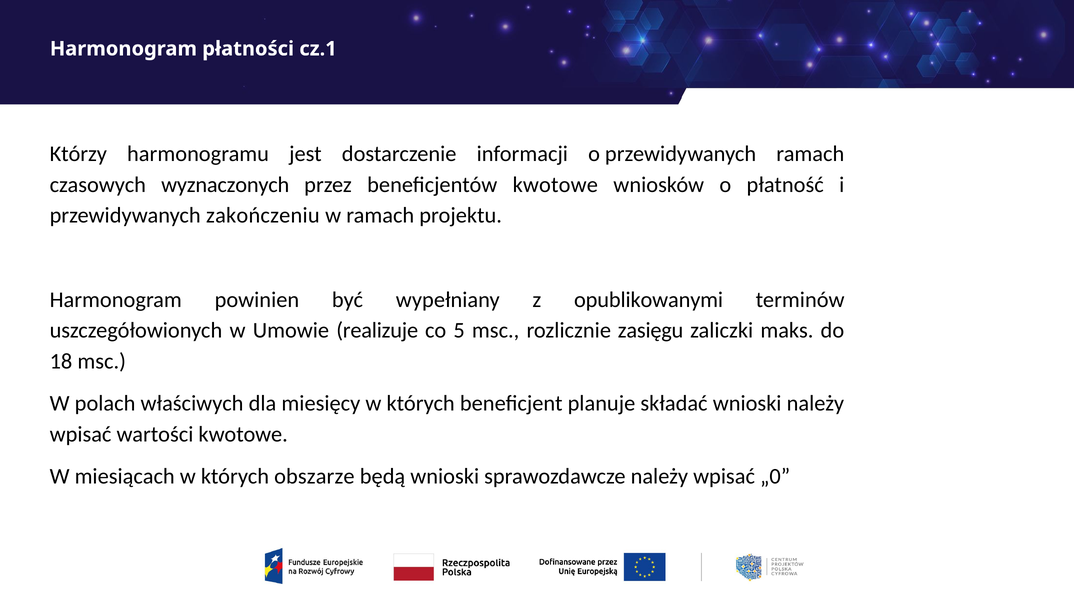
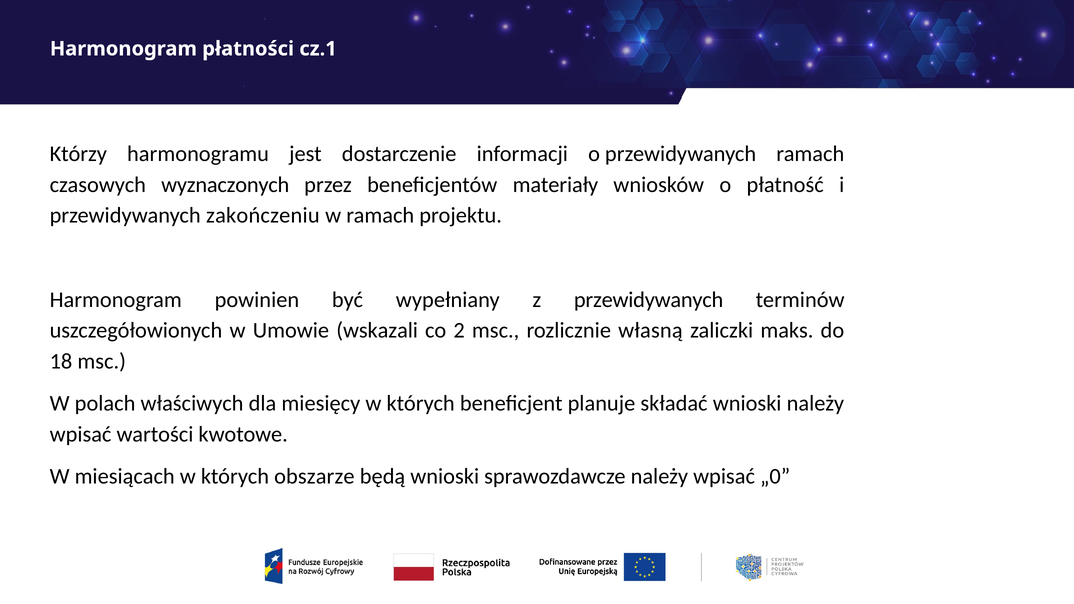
beneficjentów kwotowe: kwotowe -> materiały (555, 185)
z opublikowanymi: opublikowanymi -> przewidywanych (649, 300)
realizuje: realizuje -> wskazali (377, 331)
5: 5 -> 2 (459, 331)
zasięgu: zasięgu -> własną (650, 331)
